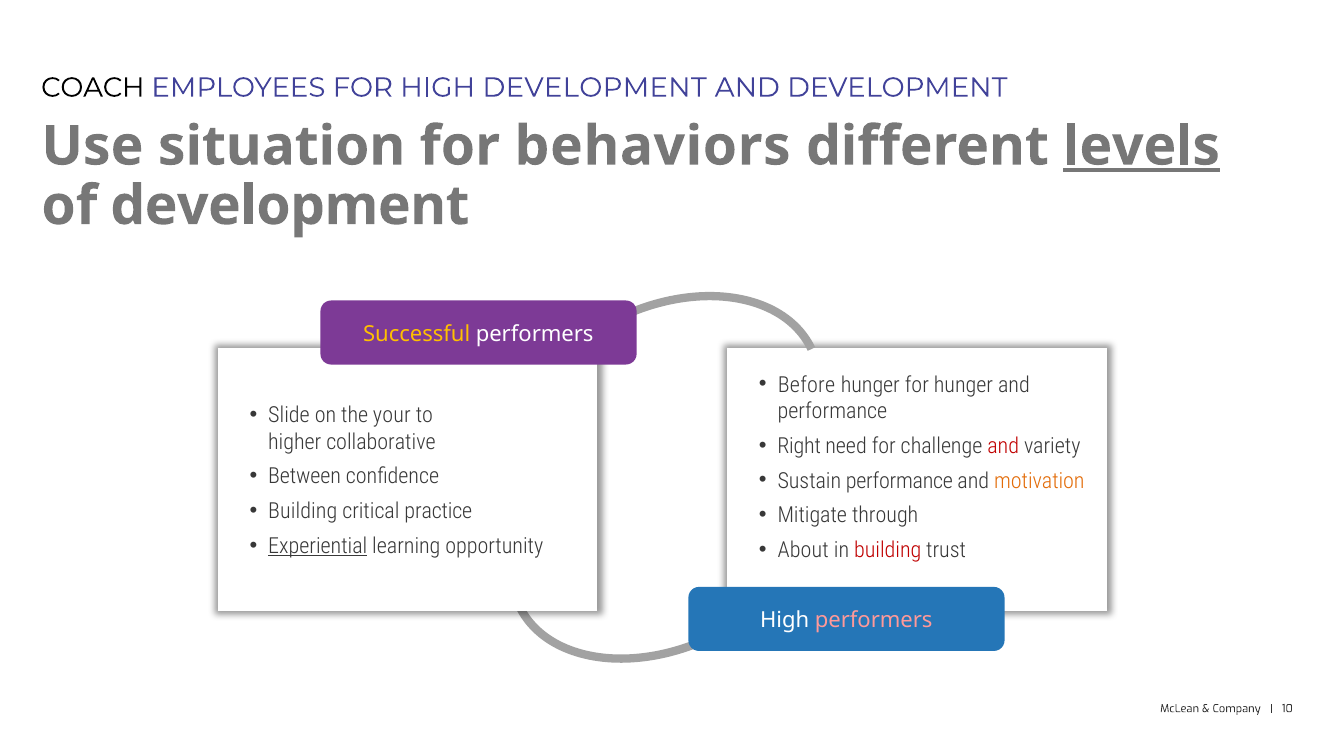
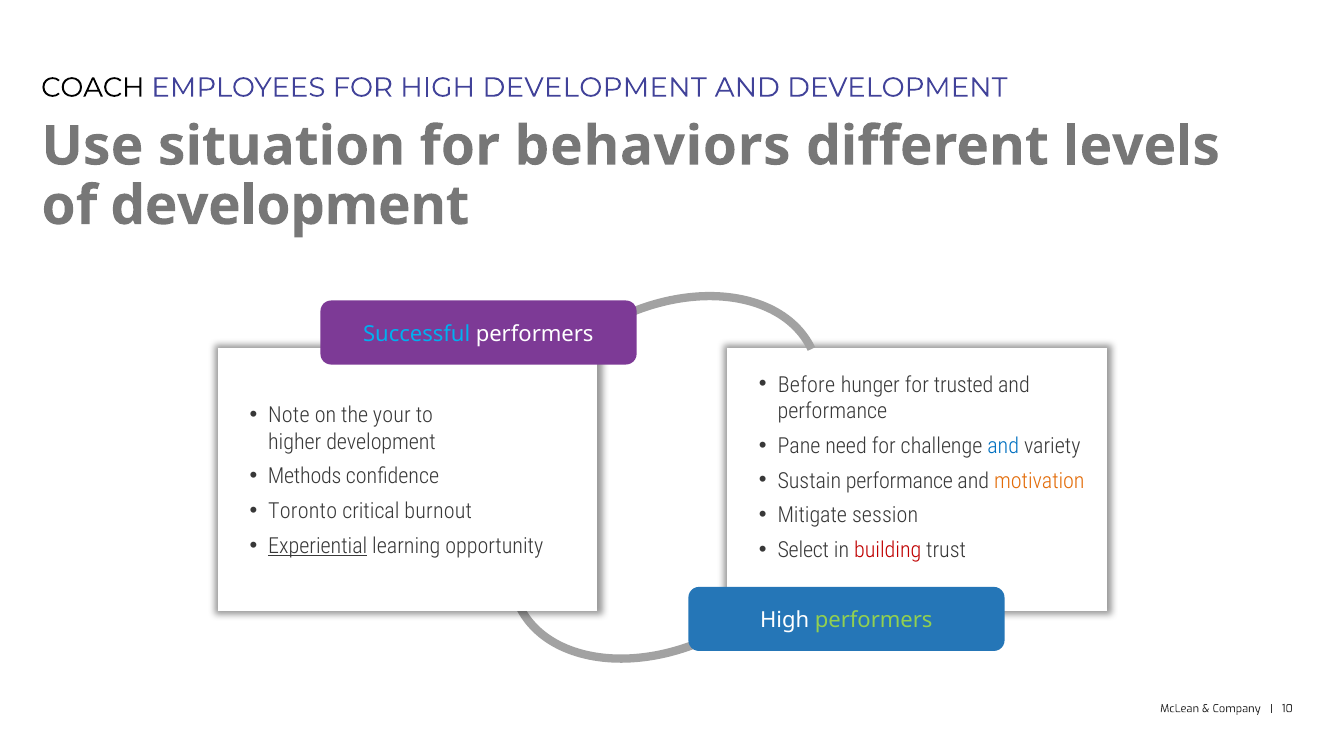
levels underline: present -> none (1142, 146)
Successful colour: yellow -> light blue (417, 334)
for hunger: hunger -> trusted (964, 385)
Slide: Slide -> Note (289, 416)
higher collaborative: collaborative -> development (381, 442)
Right: Right -> Pane (799, 446)
and colour: red -> blue (1003, 446)
Between: Between -> Methods (305, 477)
Building: Building -> Toronto (303, 512)
practice: practice -> burnout (438, 512)
through: through -> session (885, 516)
About: About -> Select (803, 551)
performers colour: pink -> light green (874, 621)
